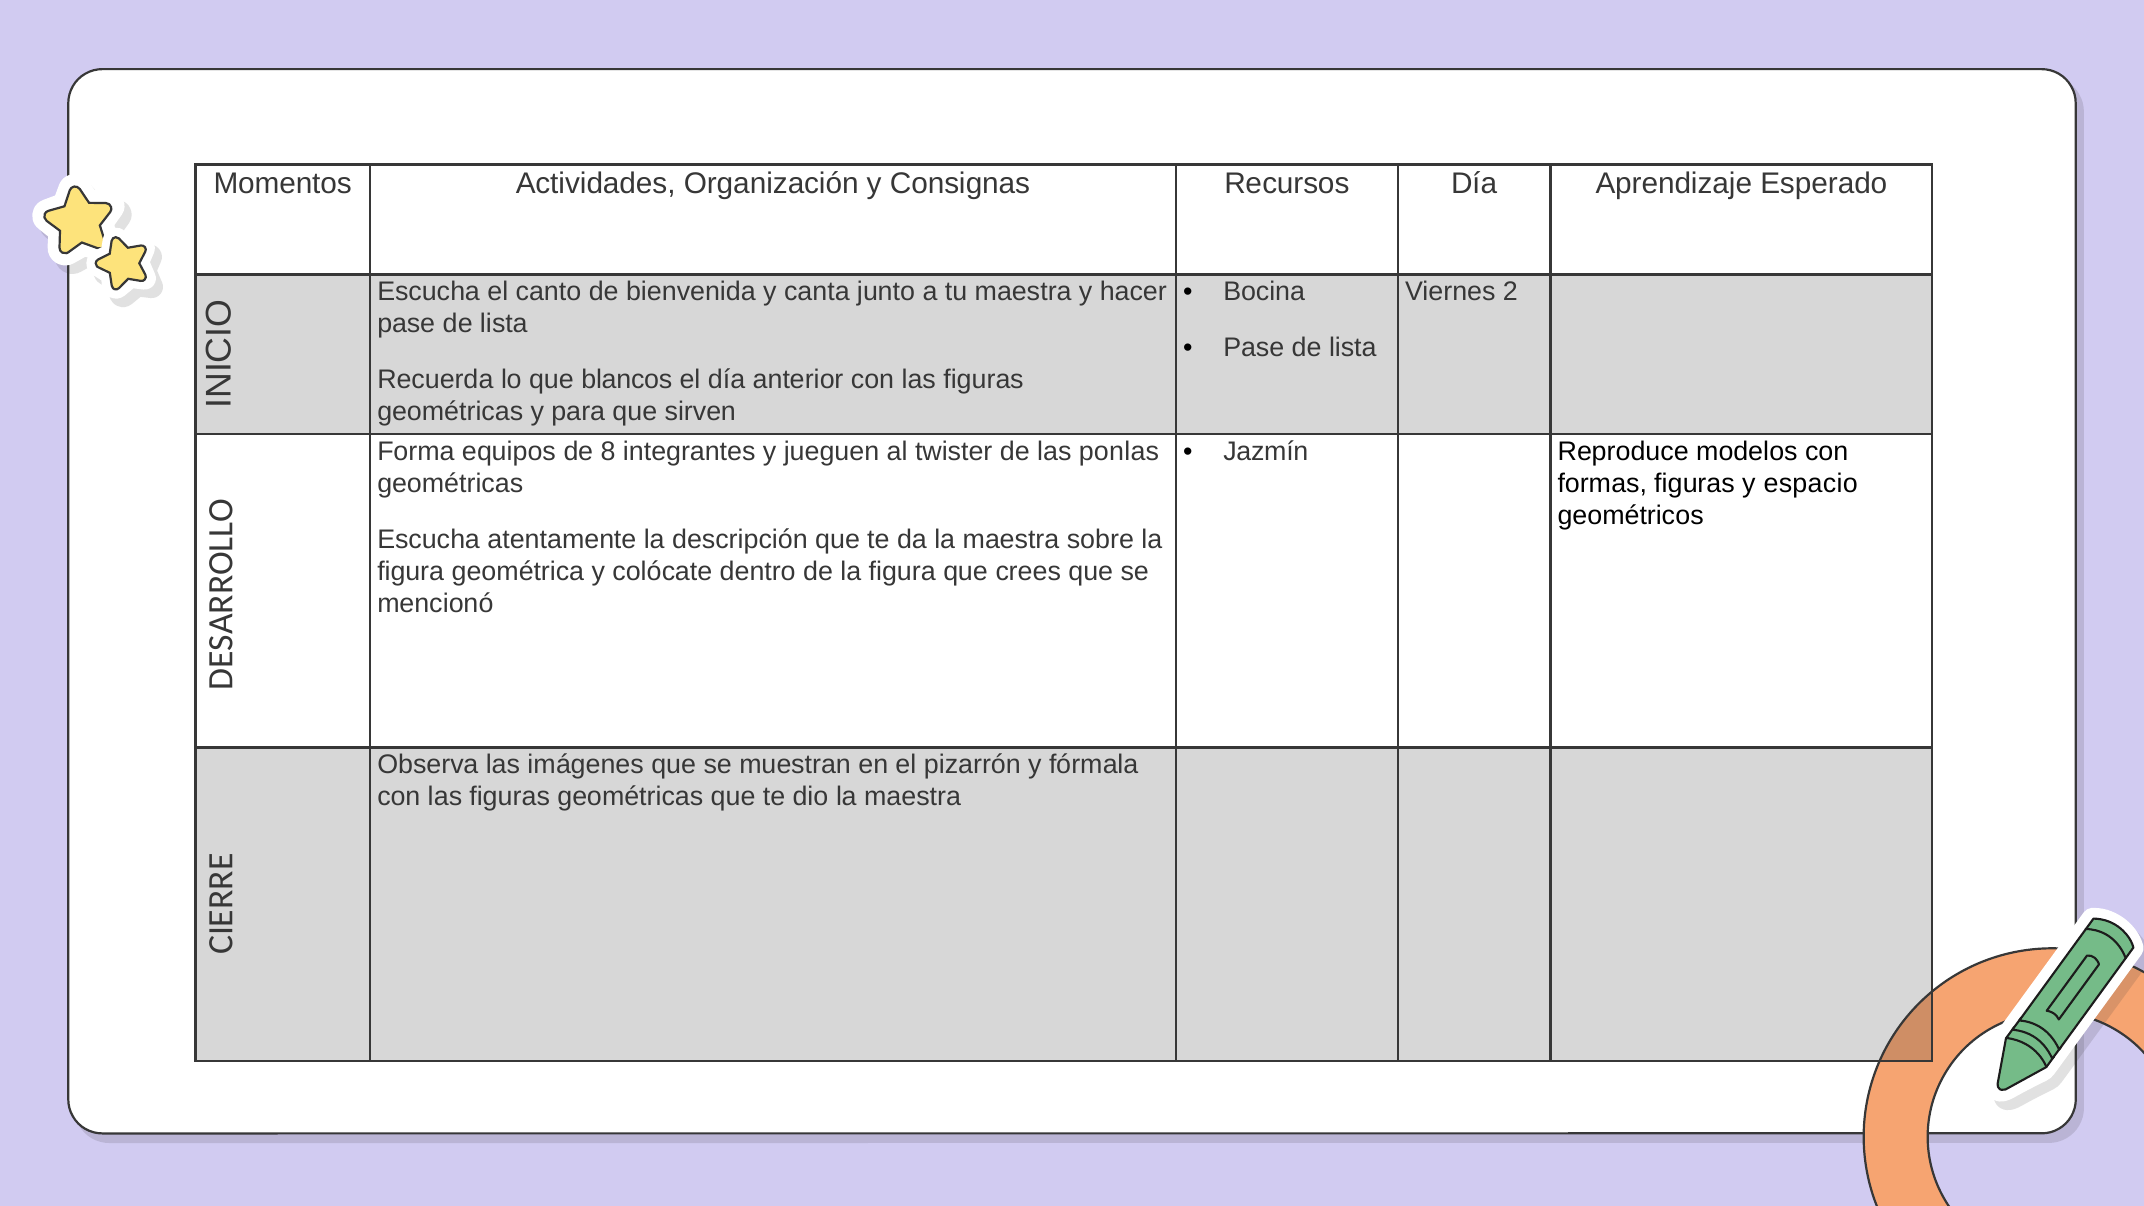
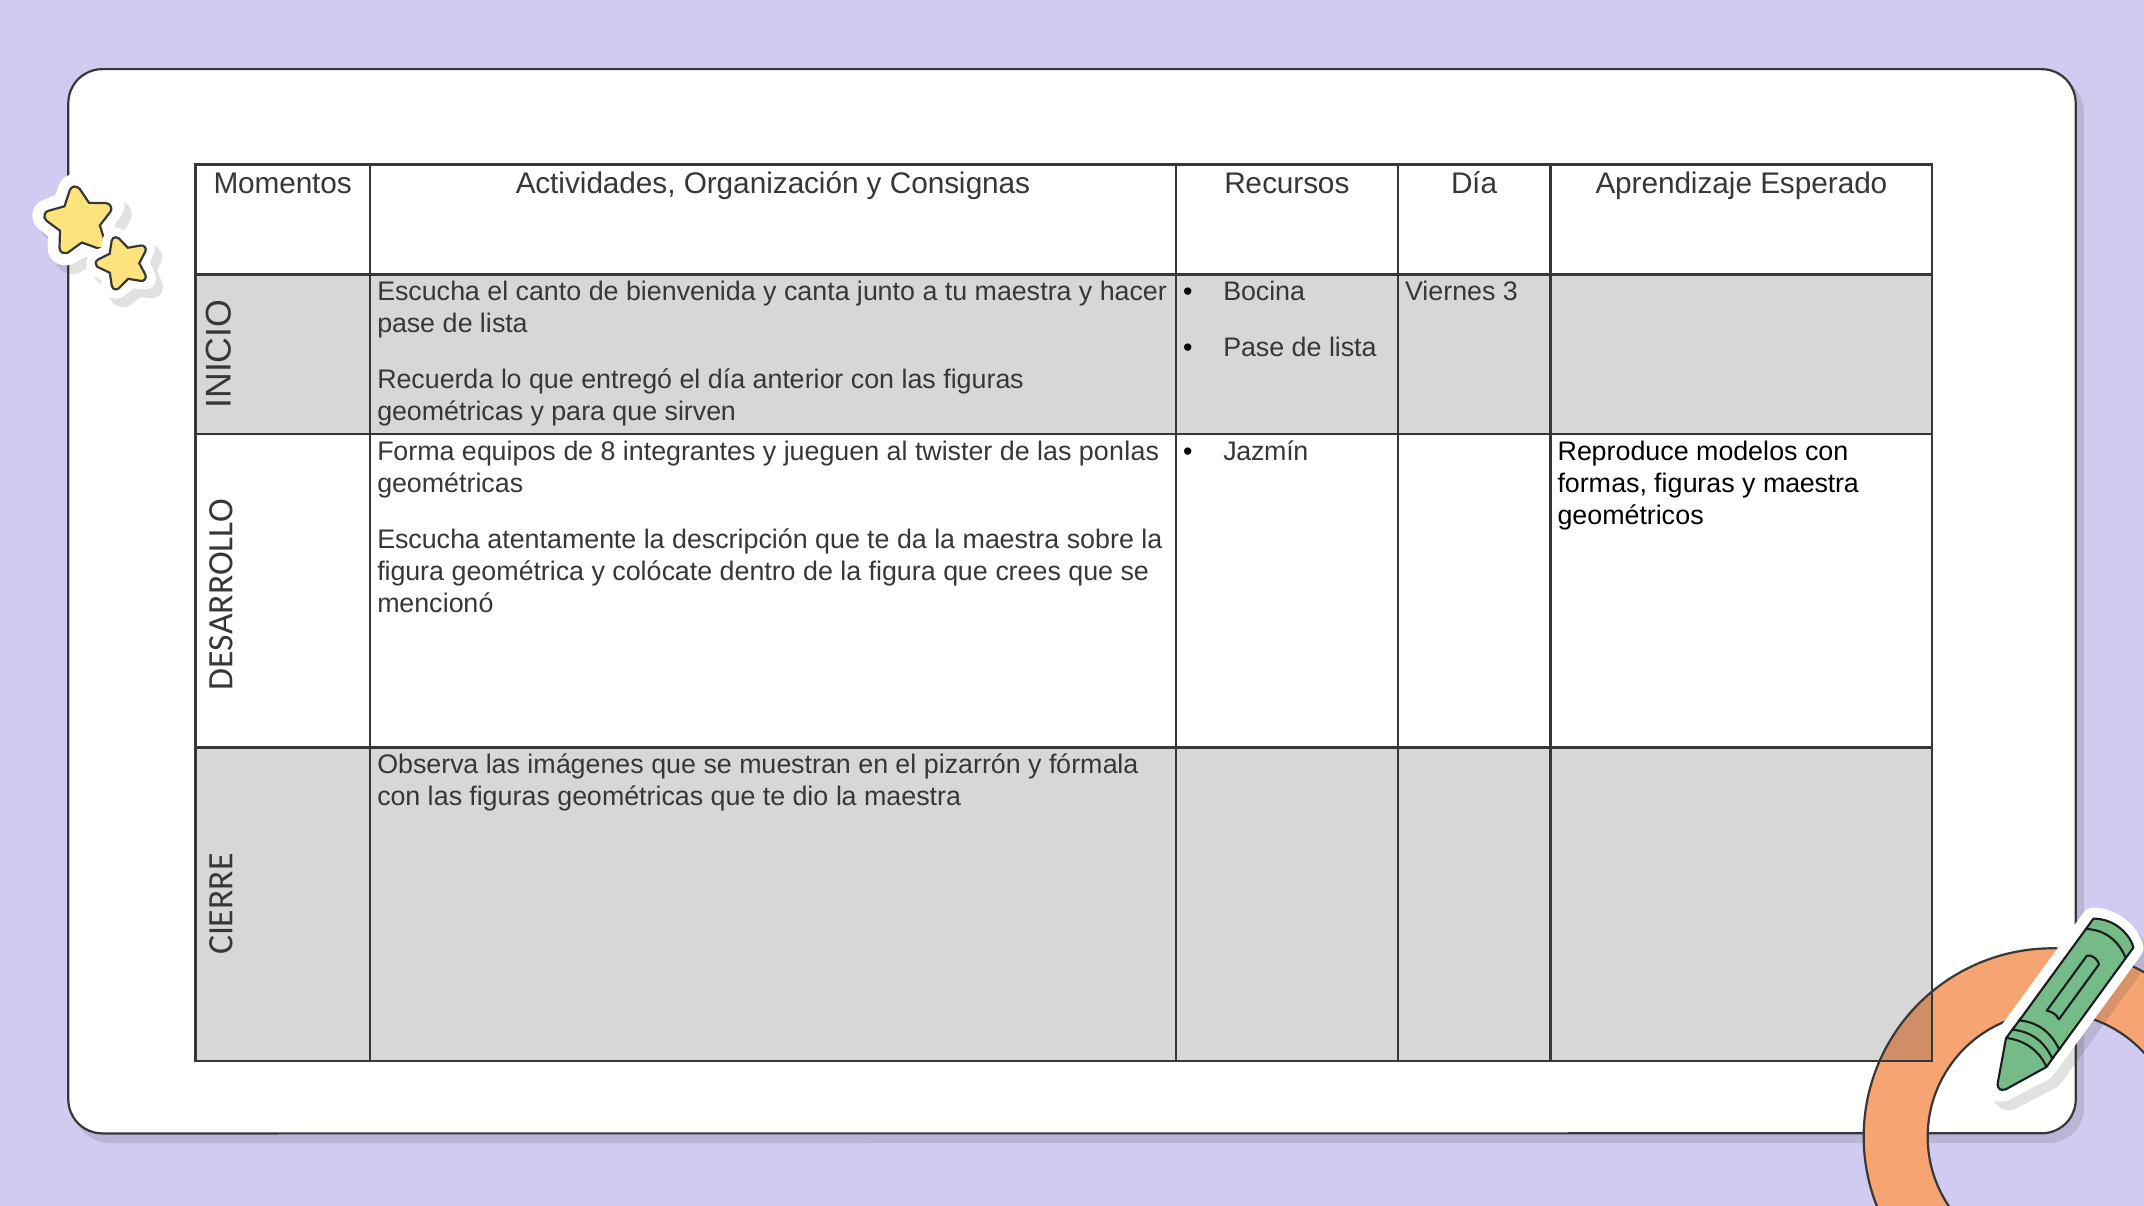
2: 2 -> 3 (1510, 292)
blancos: blancos -> entregó (627, 380)
y espacio: espacio -> maestra (1811, 484)
